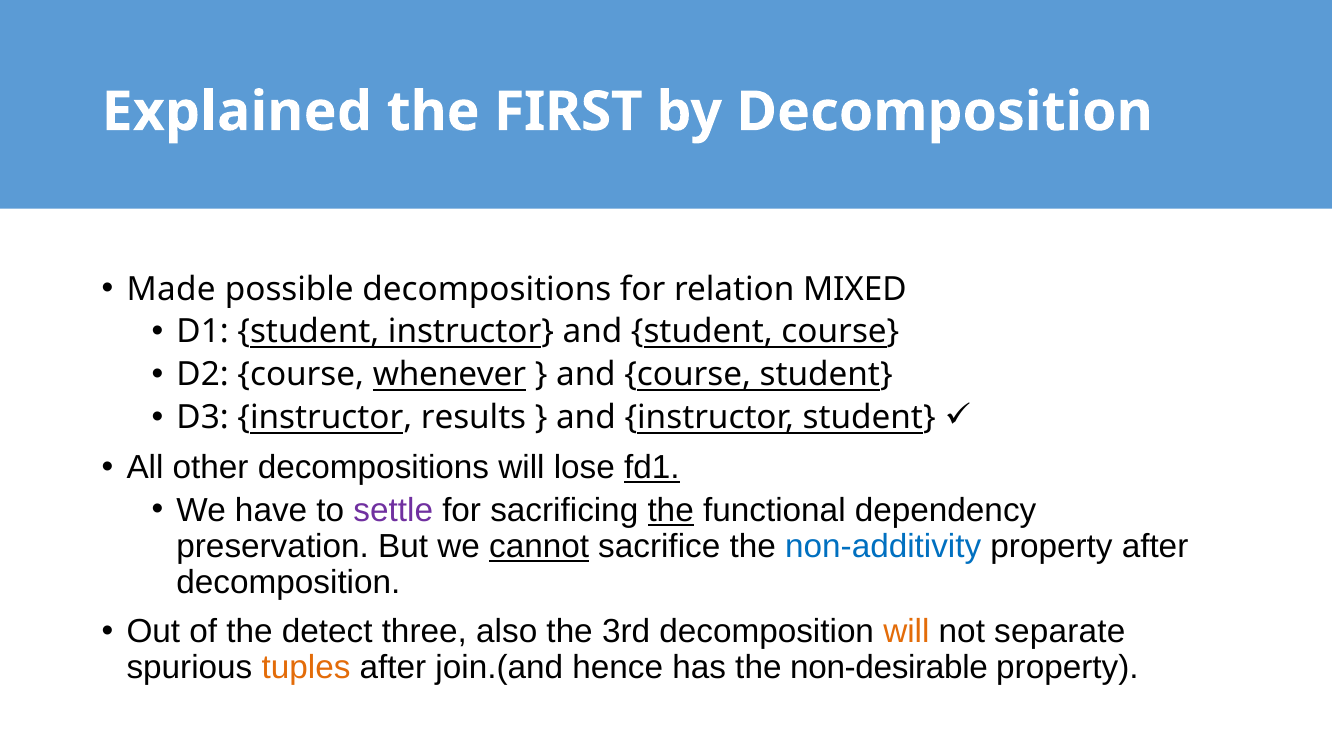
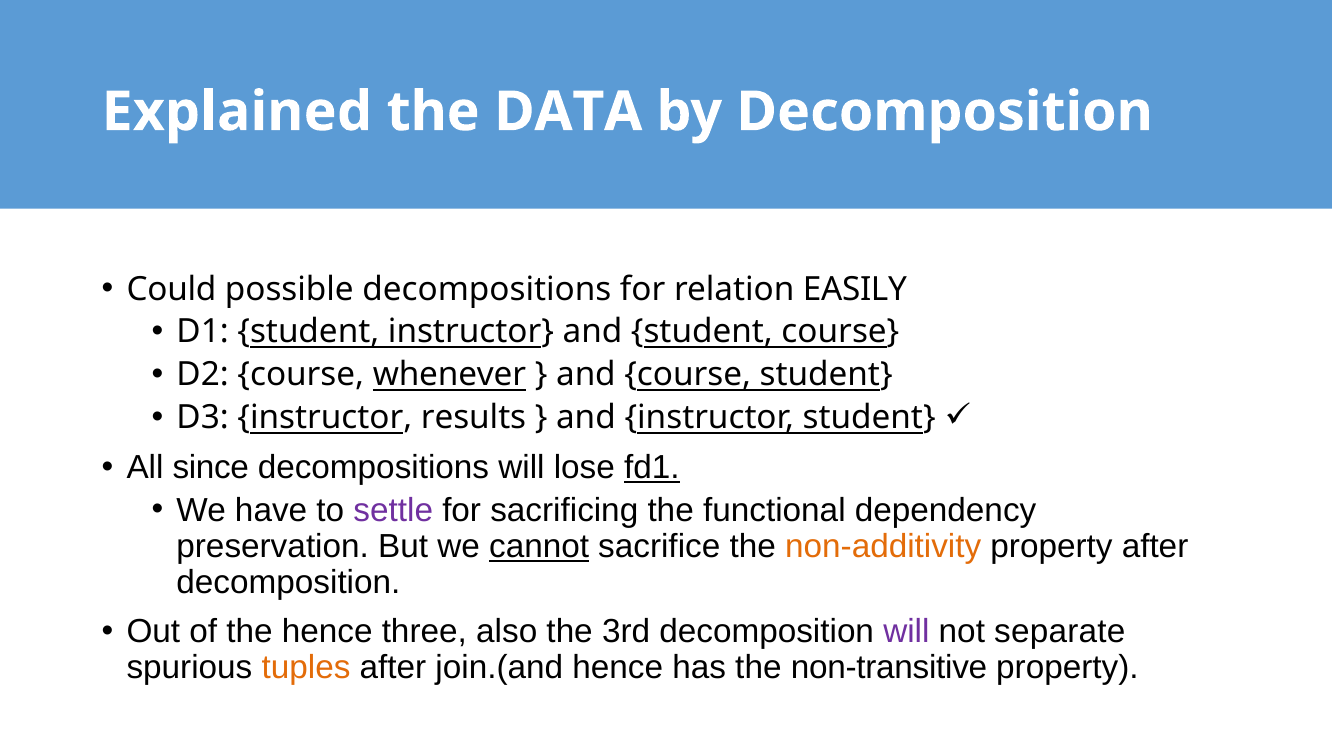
FIRST: FIRST -> DATA (568, 112)
Made: Made -> Could (171, 289)
MIXED: MIXED -> EASILY (855, 289)
other: other -> since (211, 468)
the underline: present -> none (671, 510)
non-additivity colour: blue -> orange (883, 546)
the detect: detect -> hence (327, 632)
will colour: orange -> purple (906, 632)
non-desirable: non-desirable -> non-transitive (889, 668)
